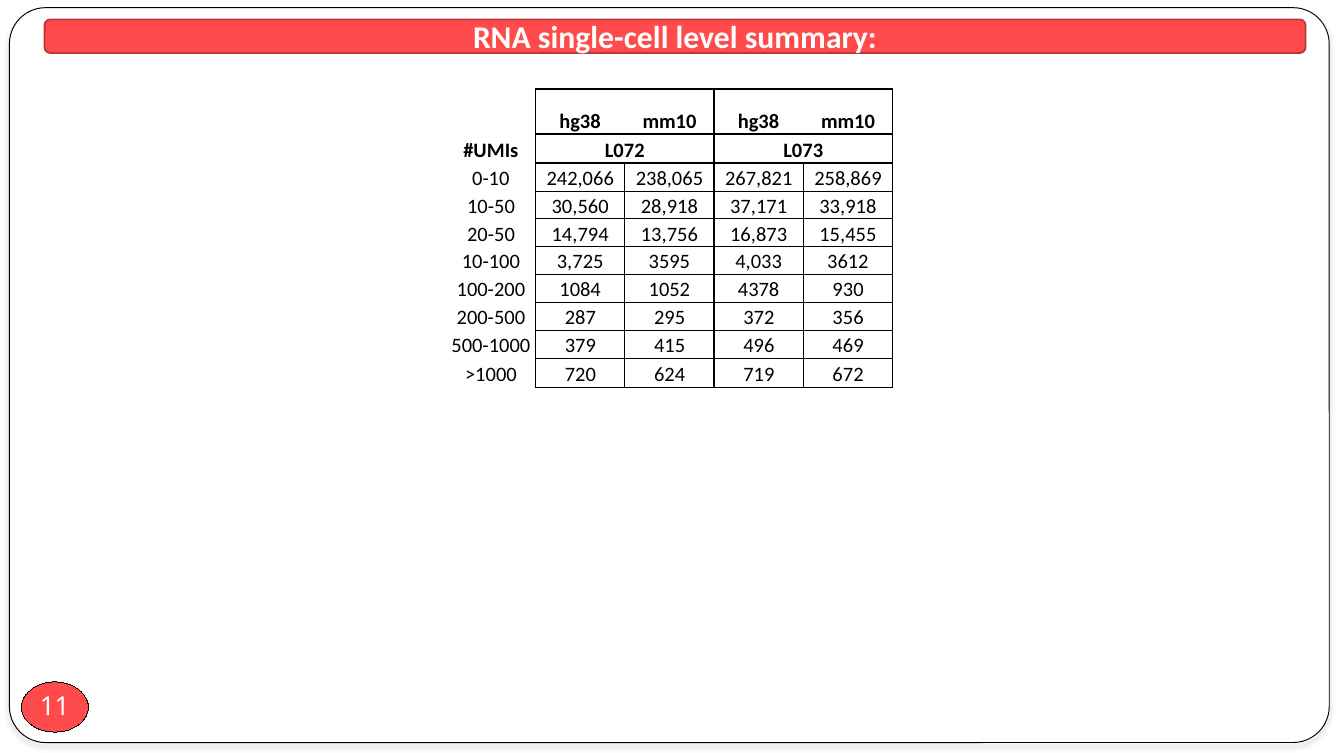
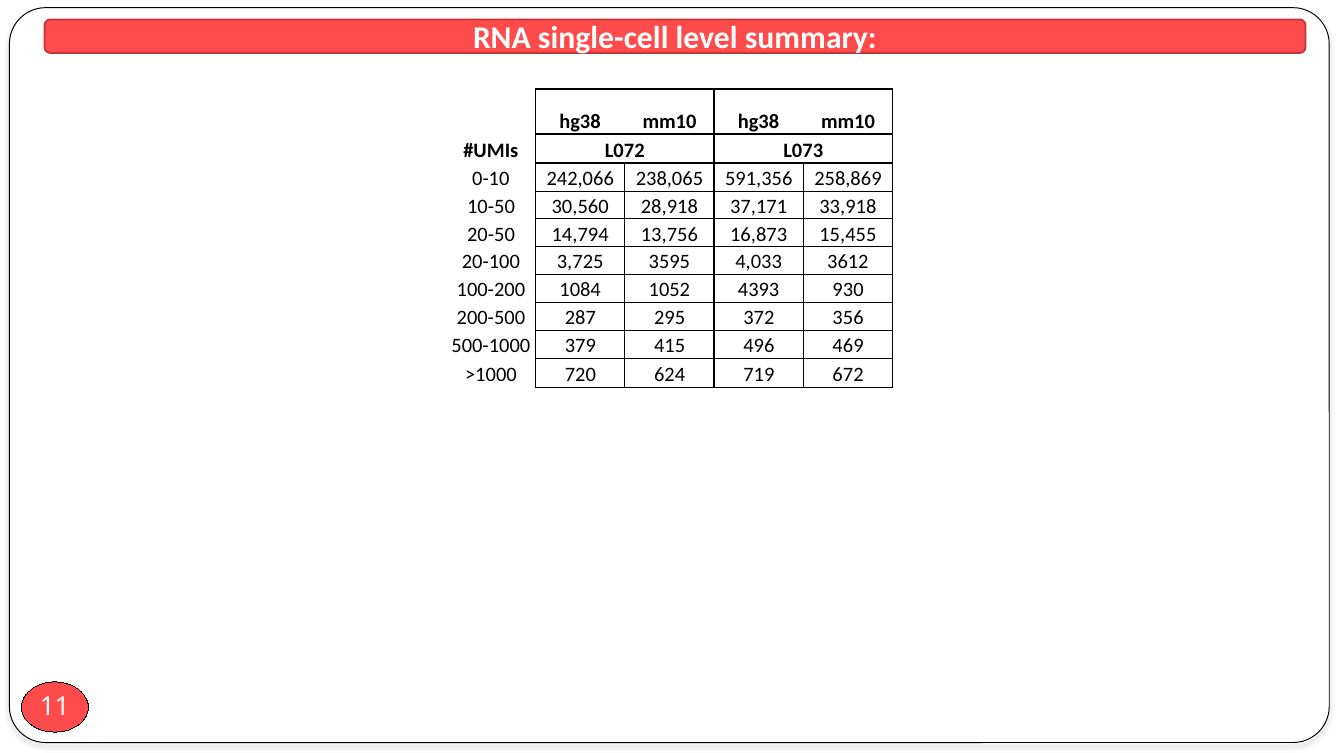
267,821: 267,821 -> 591,356 (759, 179)
10-100: 10-100 -> 20-100 (491, 262)
4378: 4378 -> 4393 (759, 290)
